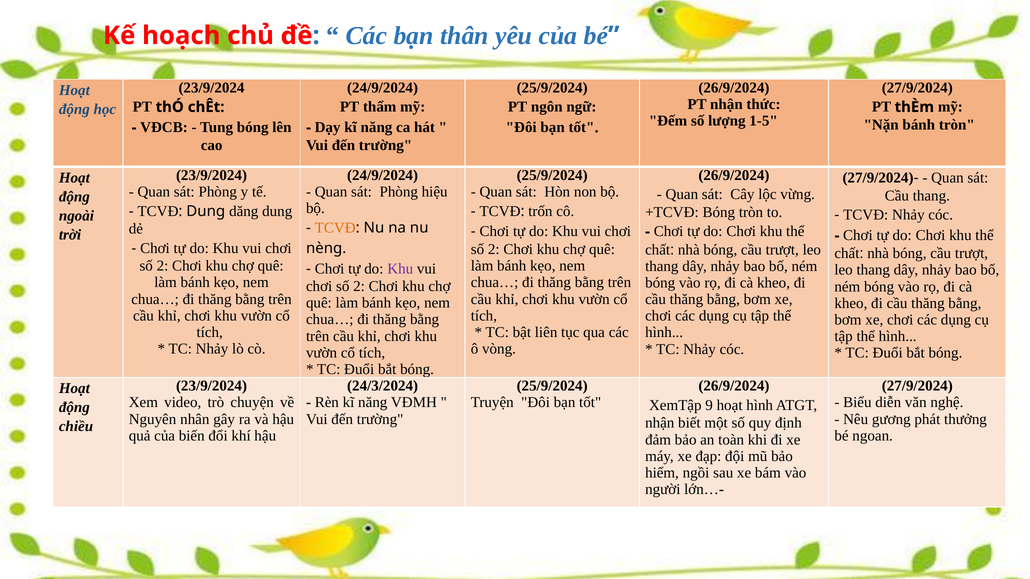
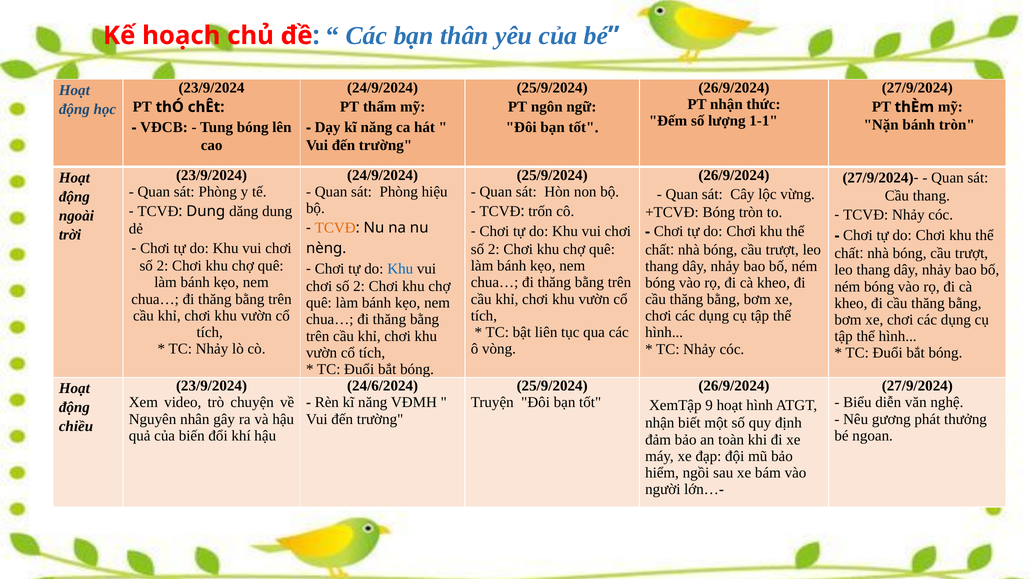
1-5: 1-5 -> 1-1 (764, 121)
Khu colour: purple -> blue (400, 269)
24/3/2024: 24/3/2024 -> 24/6/2024 (383, 386)
